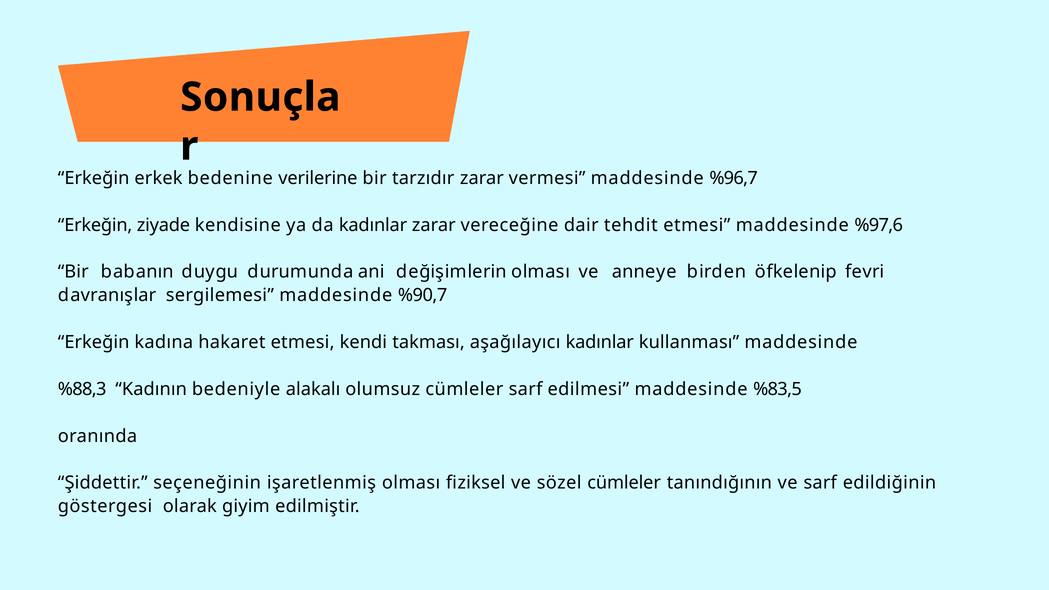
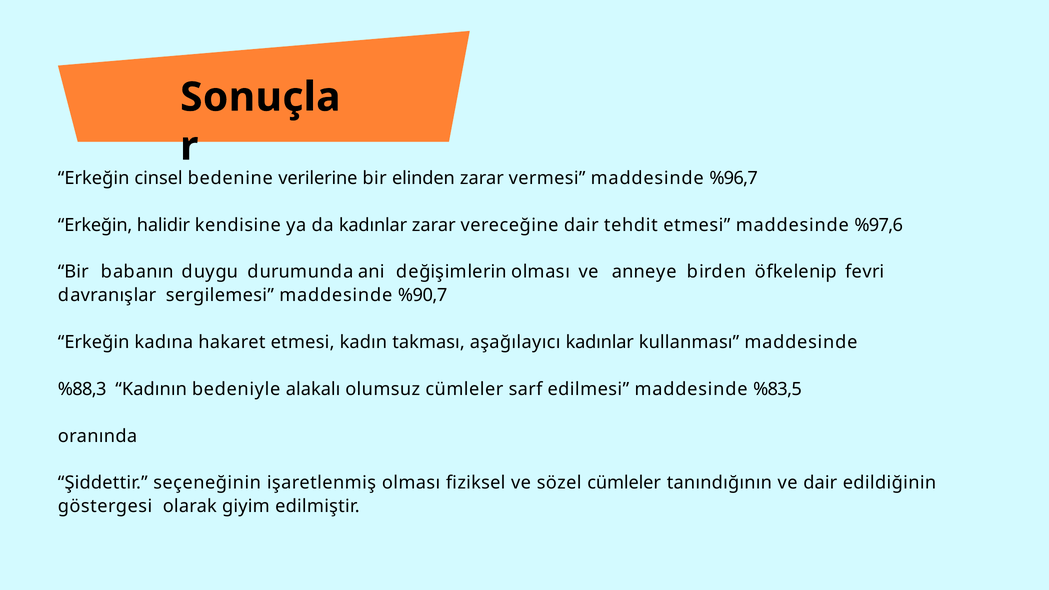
erkek: erkek -> cinsel (159, 178)
tarzıdır: tarzıdır -> elinden (423, 178)
ziyade: ziyade -> halidir (163, 225)
kendi: kendi -> kadın (363, 342)
ve sarf: sarf -> dair (820, 483)
